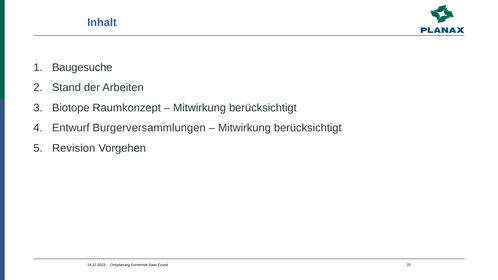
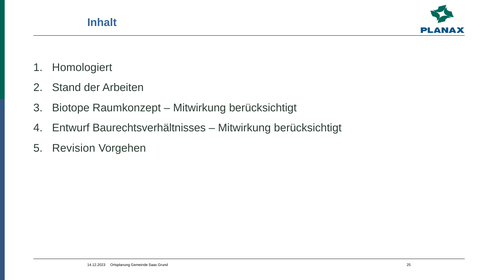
Baugesuche: Baugesuche -> Homologiert (82, 67)
Burgerversammlungen: Burgerversammlungen -> Baurechtsverhältnisses (149, 128)
